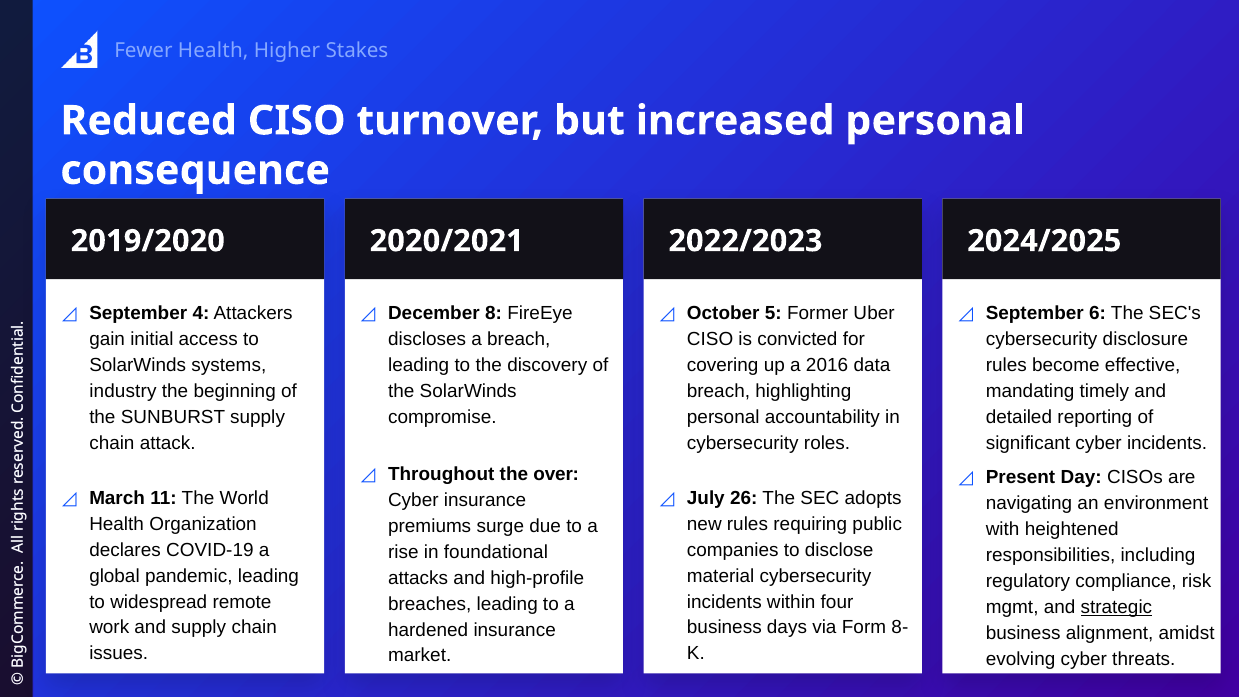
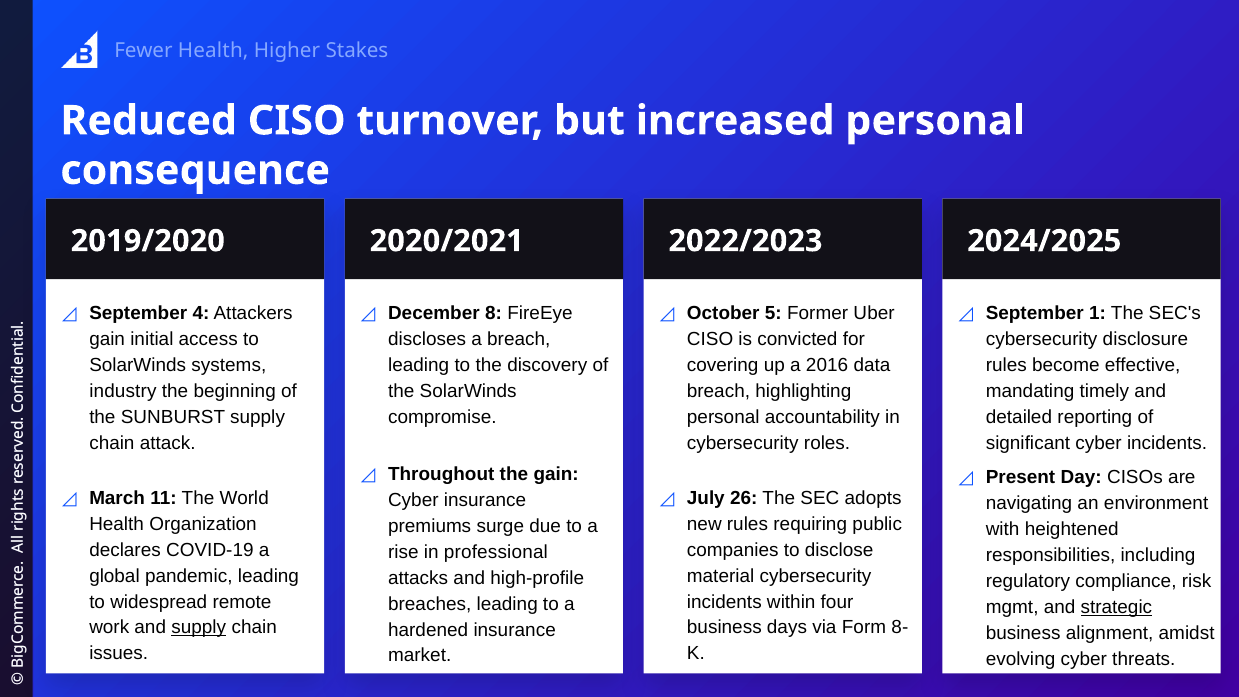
6: 6 -> 1 (1098, 314)
the over: over -> gain (556, 474)
foundational: foundational -> professional (496, 552)
supply underline: none -> present (199, 628)
